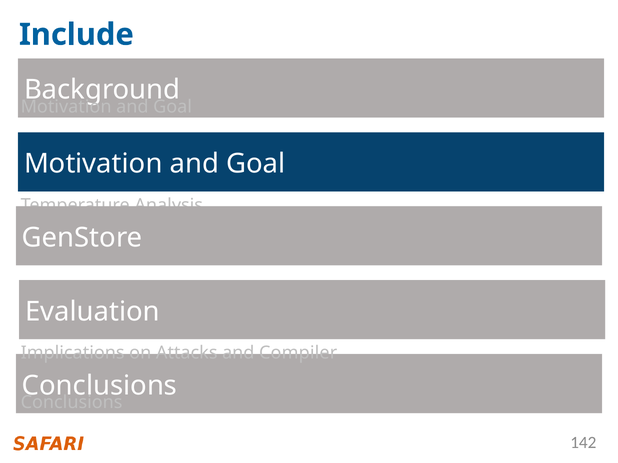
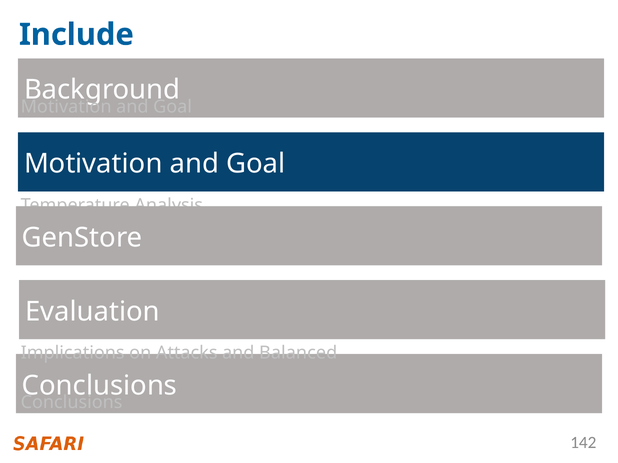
Compiler: Compiler -> Balanced (298, 353)
